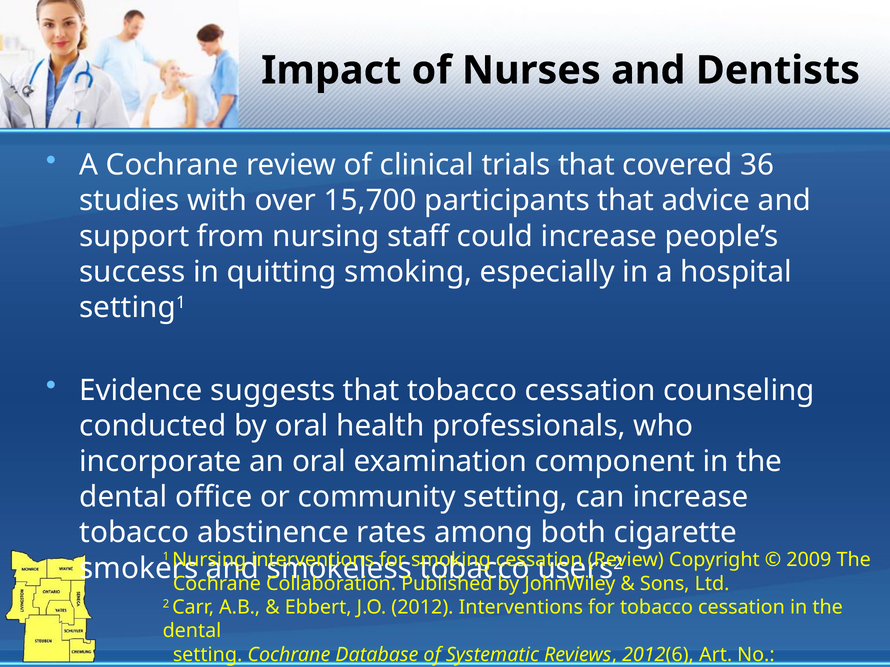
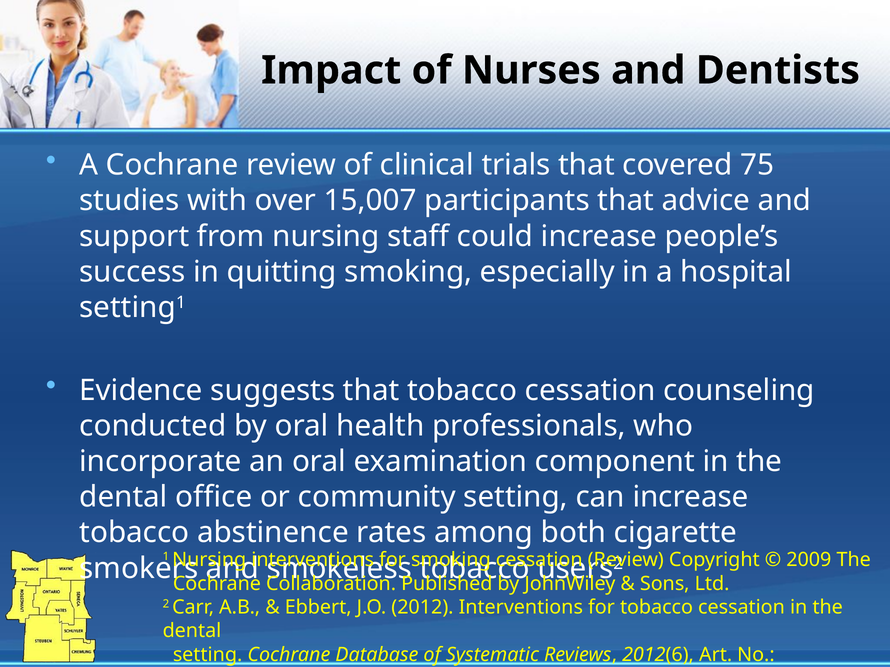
36: 36 -> 75 (757, 165)
15,700: 15,700 -> 15,007 (370, 201)
